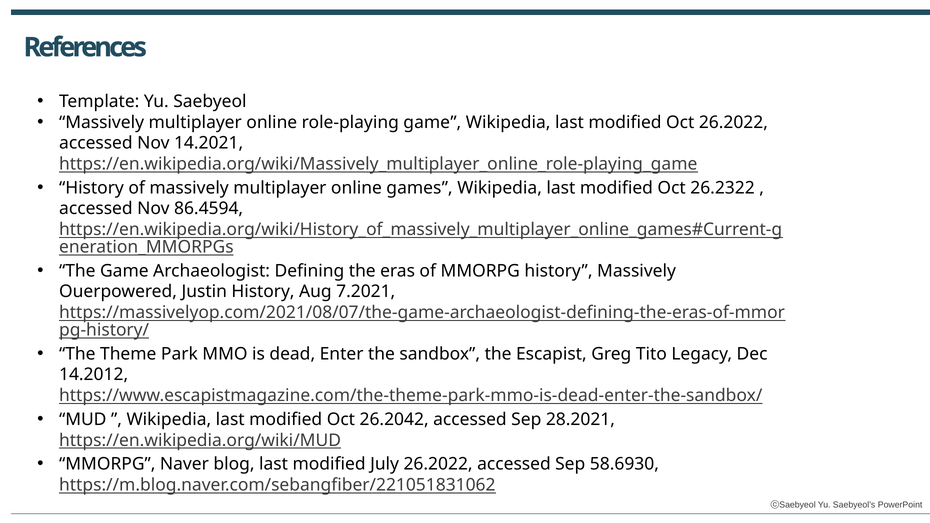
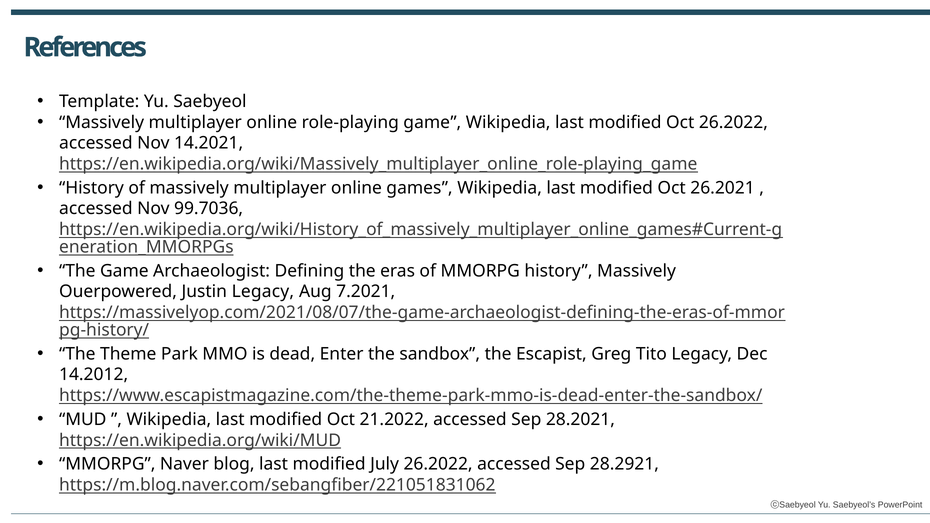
26.2322: 26.2322 -> 26.2021 (723, 188)
86.4594: 86.4594 -> 99.7036 (209, 209)
Justin History: History -> Legacy (263, 292)
26.2042: 26.2042 -> 21.2022 (394, 419)
58.6930: 58.6930 -> 28.2921 (624, 464)
